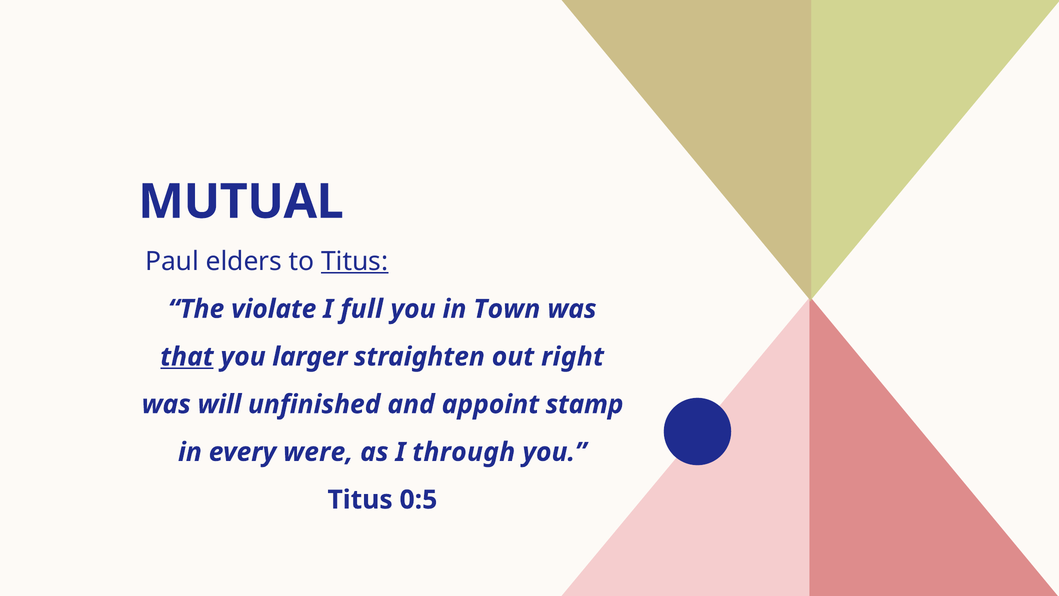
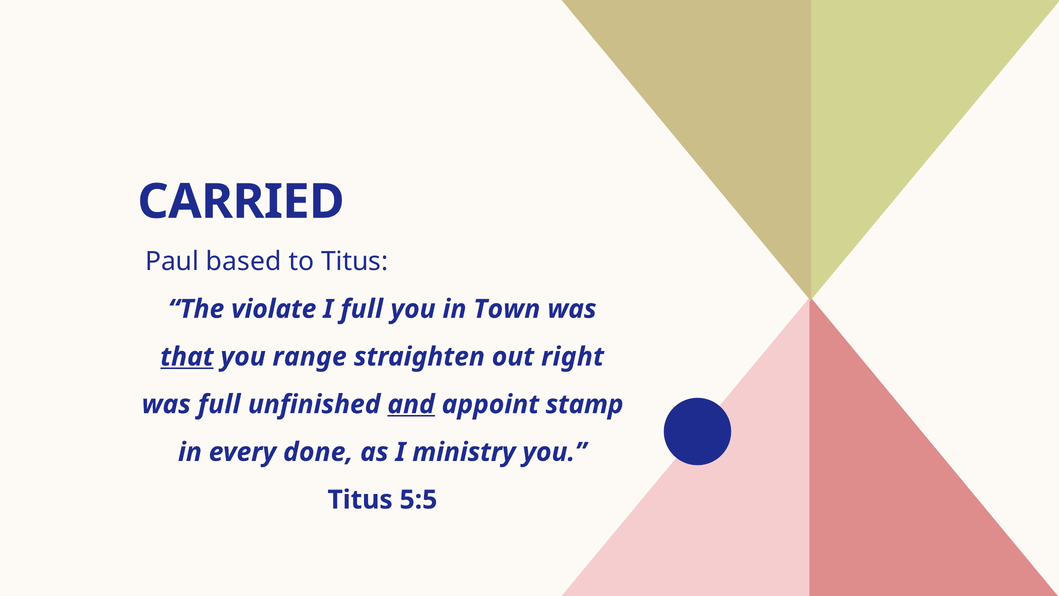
MUTUAL: MUTUAL -> CARRIED (241, 202)
elders: elders -> based (244, 261)
Titus underline: present -> none (355, 261)
larger: larger -> range (310, 357)
was will: will -> full (219, 404)
and underline: none -> present (411, 404)
were: were -> done (318, 452)
through: through -> ministry (464, 452)
0:5: 0:5 -> 5:5 (418, 500)
